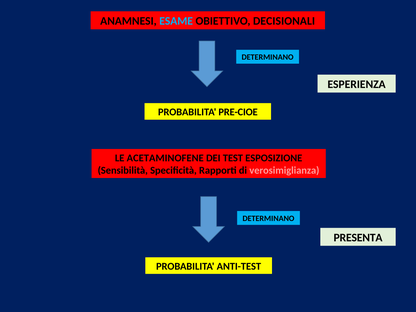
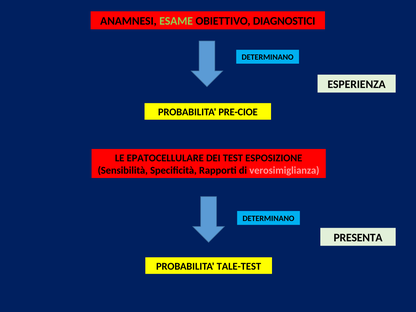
ESAME colour: light blue -> light green (176, 21)
DECISIONALI: DECISIONALI -> DIAGNOSTICI (284, 21)
ACETAMINOFENE: ACETAMINOFENE -> EPATOCELLULARE (165, 158)
ANTI-TEST: ANTI-TEST -> TALE-TEST (239, 266)
